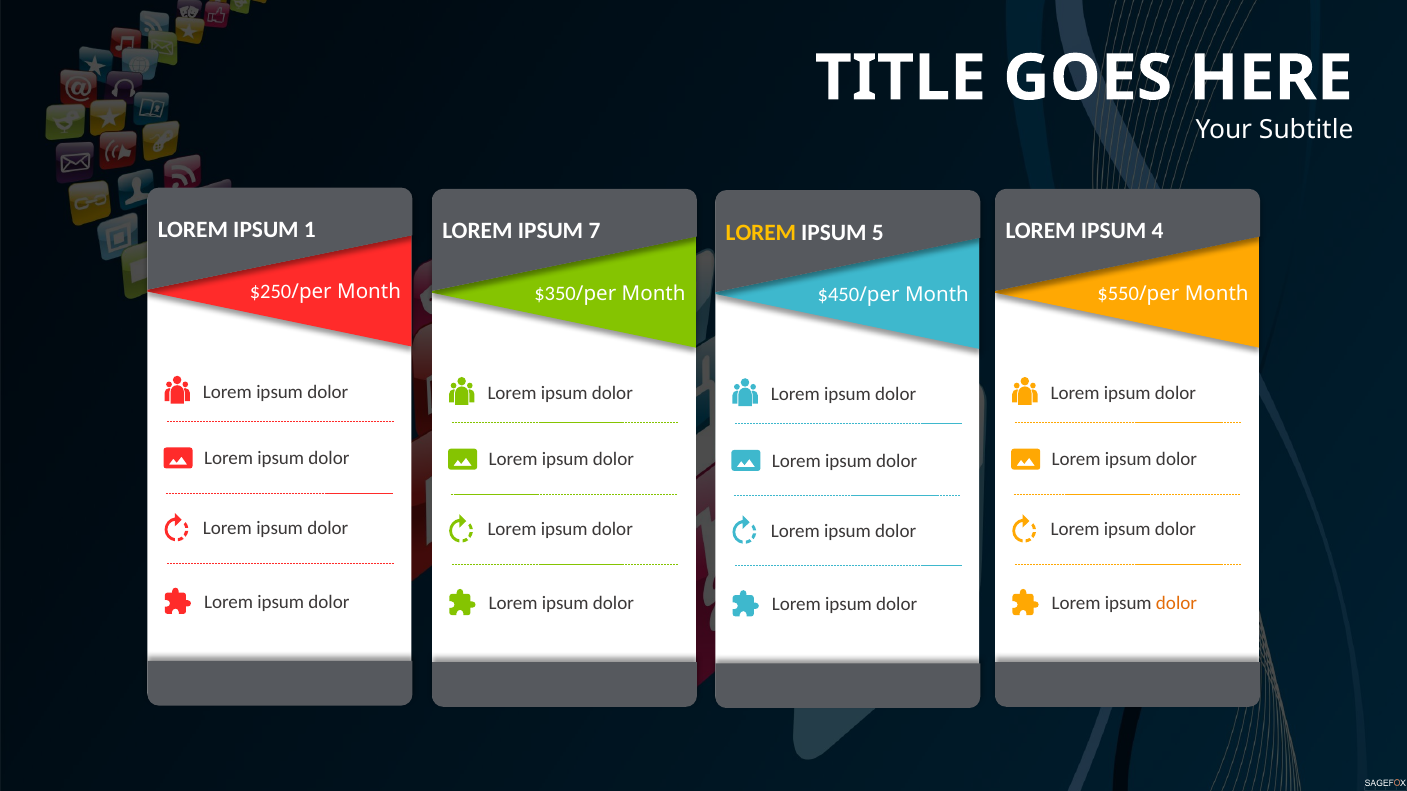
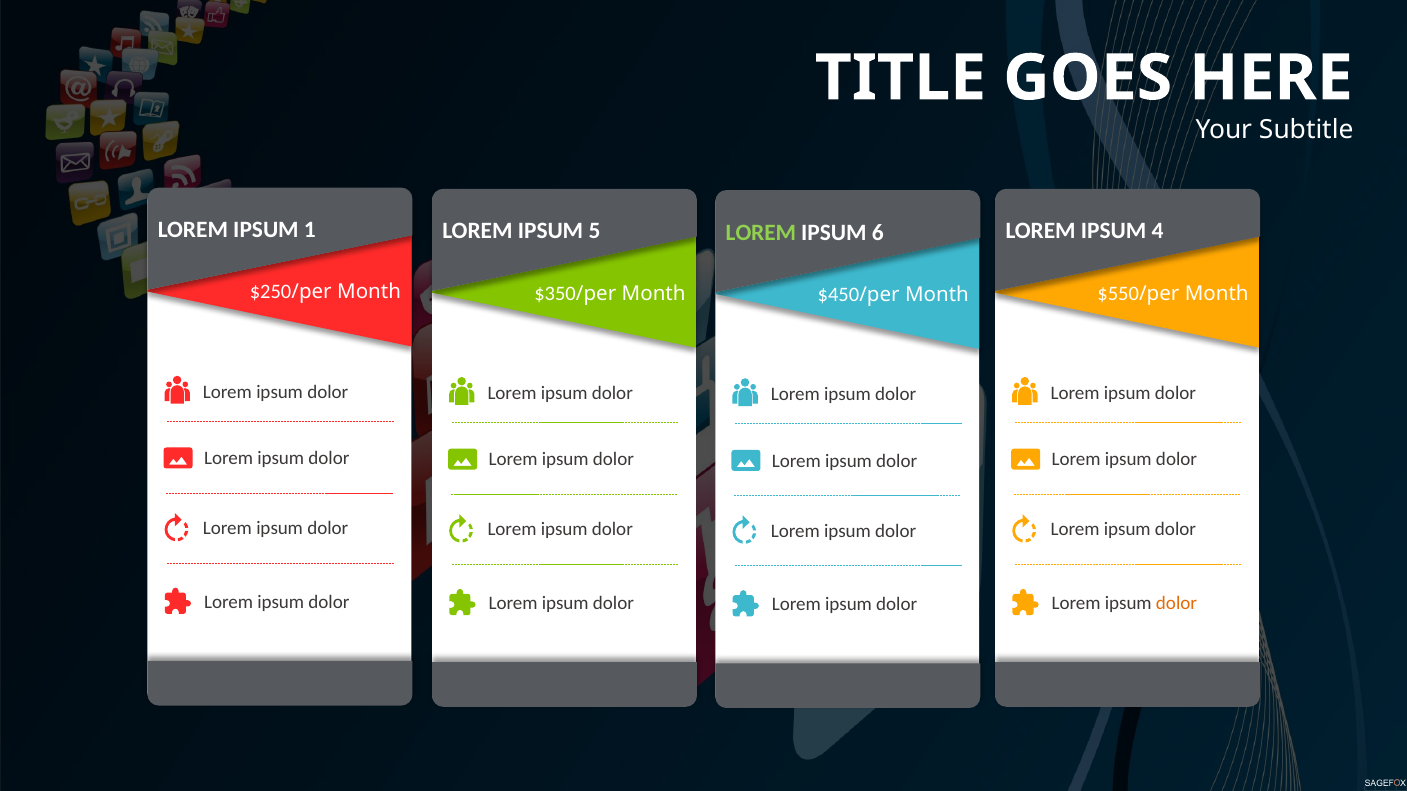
7: 7 -> 5 (594, 231)
LOREM colour: yellow -> light green (761, 233)
5: 5 -> 6 (878, 233)
